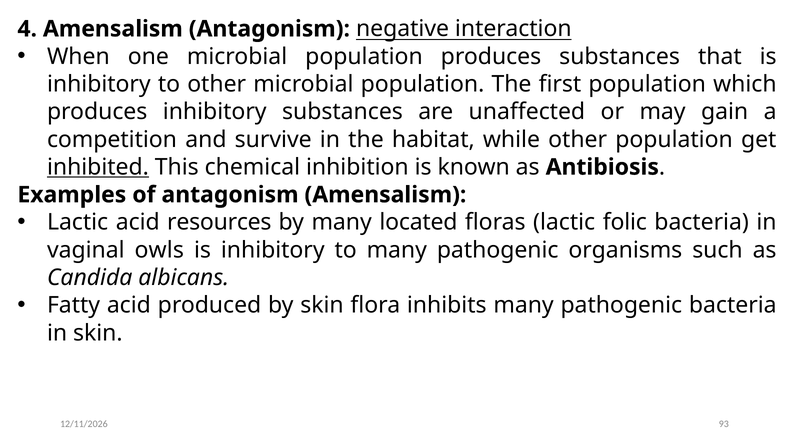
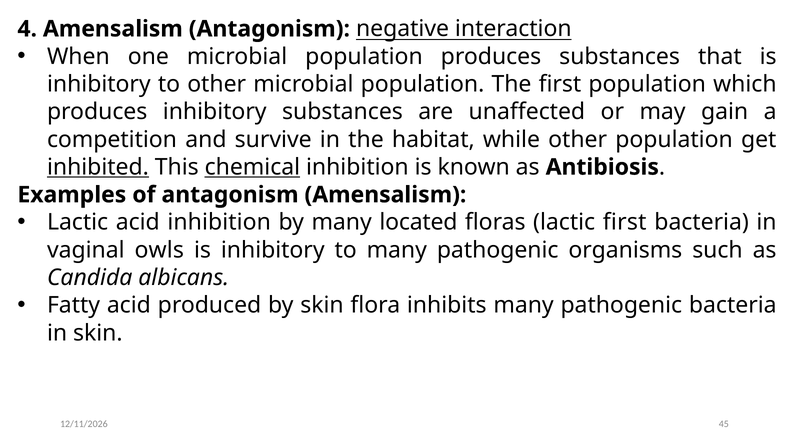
chemical underline: none -> present (252, 167)
acid resources: resources -> inhibition (219, 222)
lactic folic: folic -> first (625, 222)
93: 93 -> 45 (724, 424)
